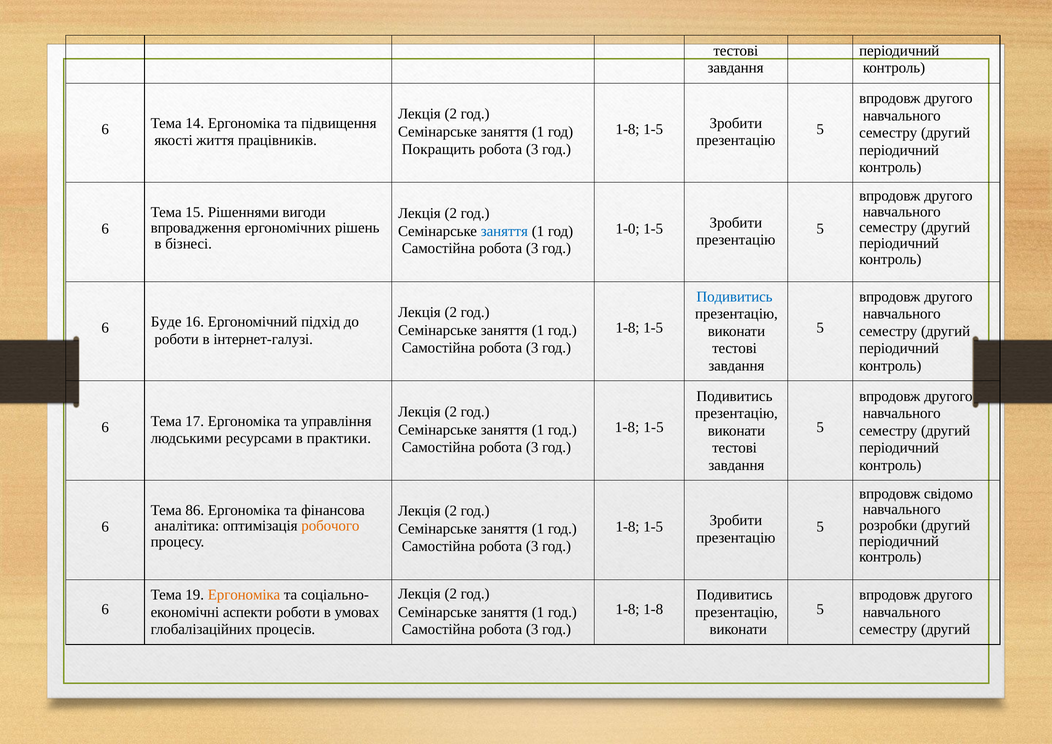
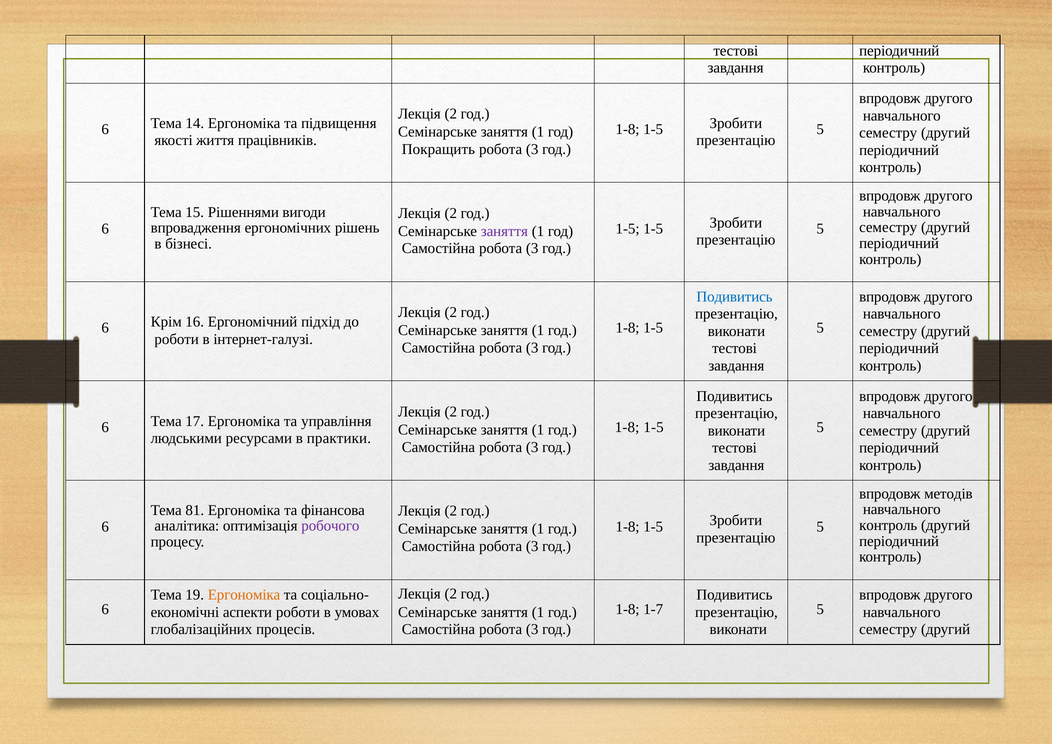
1-0: 1-0 -> 1-5 (628, 229)
заняття colour: blue -> purple (504, 231)
Буде: Буде -> Крім (166, 322)
свідомо: свідомо -> методів (948, 494)
86: 86 -> 81 (195, 510)
розробки: розробки -> контроль (888, 525)
робочого colour: orange -> purple (330, 526)
1-8 1-8: 1-8 -> 1-7 (653, 610)
